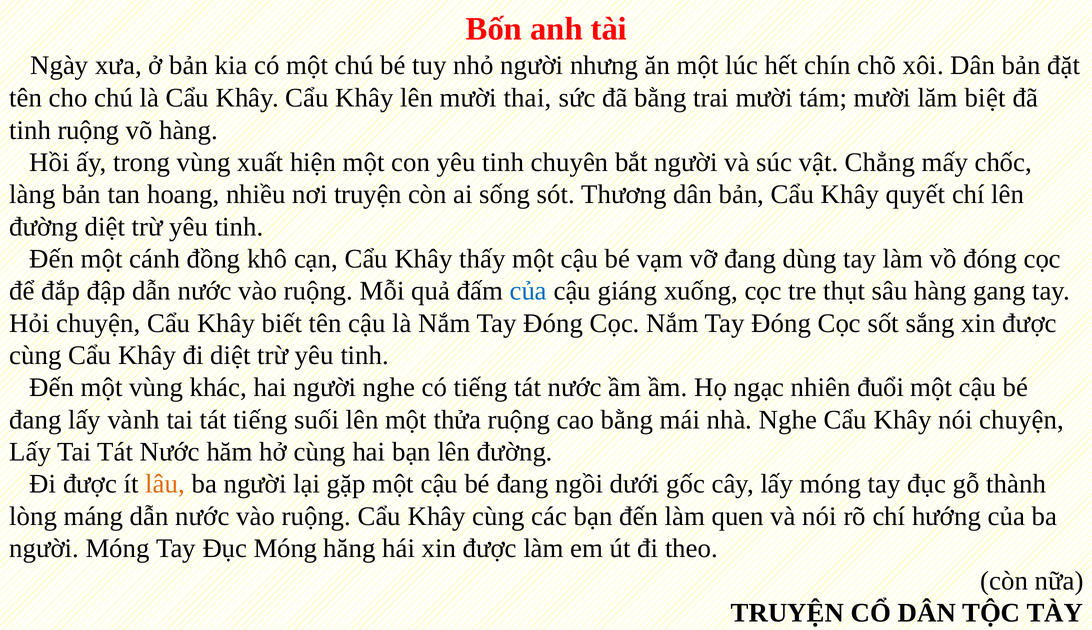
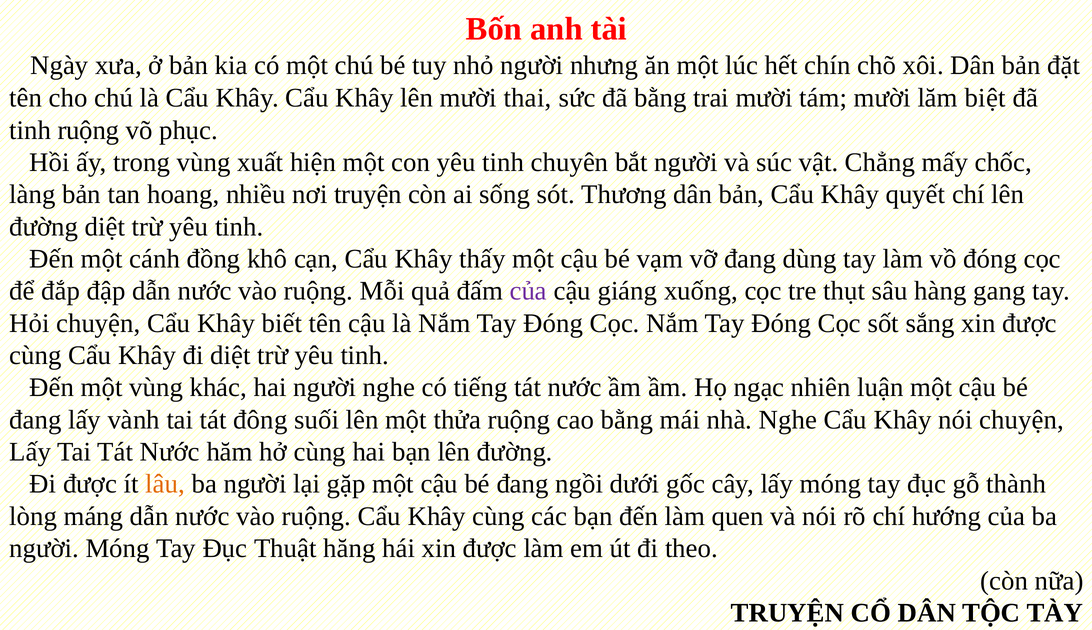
võ hàng: hàng -> phục (189, 130)
của colour: blue -> purple (528, 291)
đuổi: đuổi -> luận (880, 388)
tát tiếng: tiếng -> đông (260, 420)
Đục Móng: Móng -> Thuật (285, 548)
